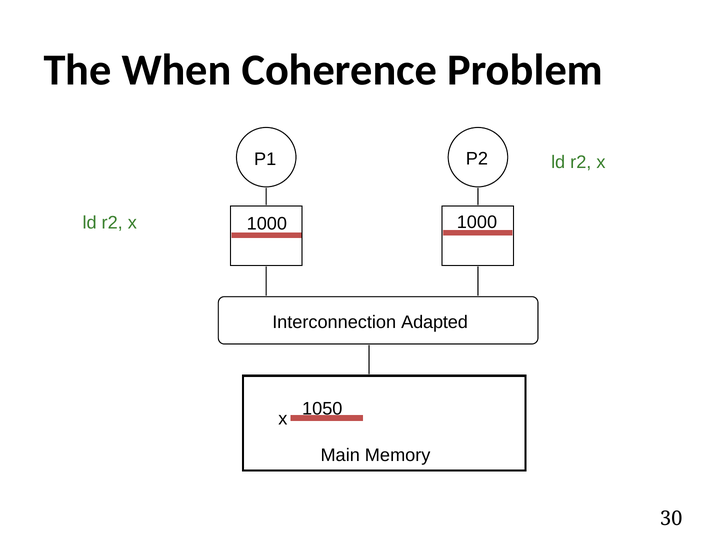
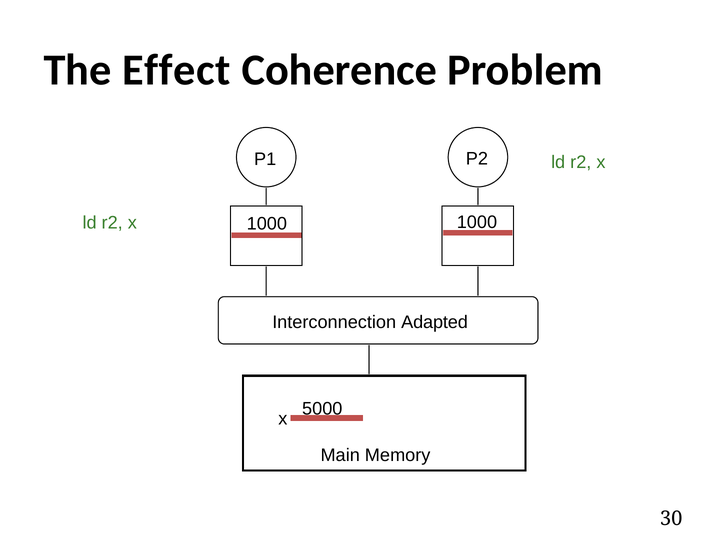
When: When -> Effect (176, 70)
1050: 1050 -> 5000 (322, 409)
